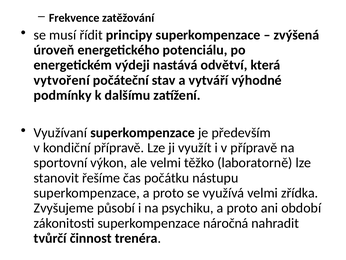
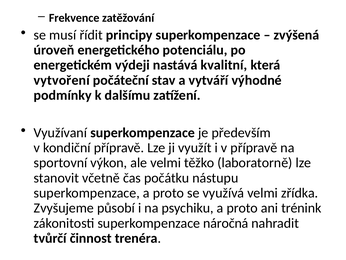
odvětví: odvětví -> kvalitní (224, 65)
řešíme: řešíme -> včetně (101, 178)
období: období -> trénink (301, 208)
